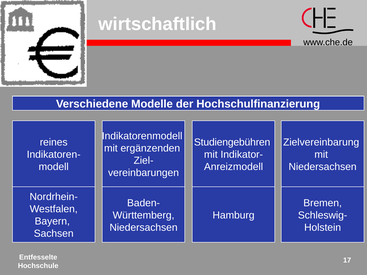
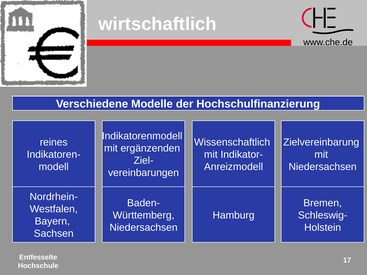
Studiengebühren: Studiengebühren -> Wissenschaftlich (232, 142)
